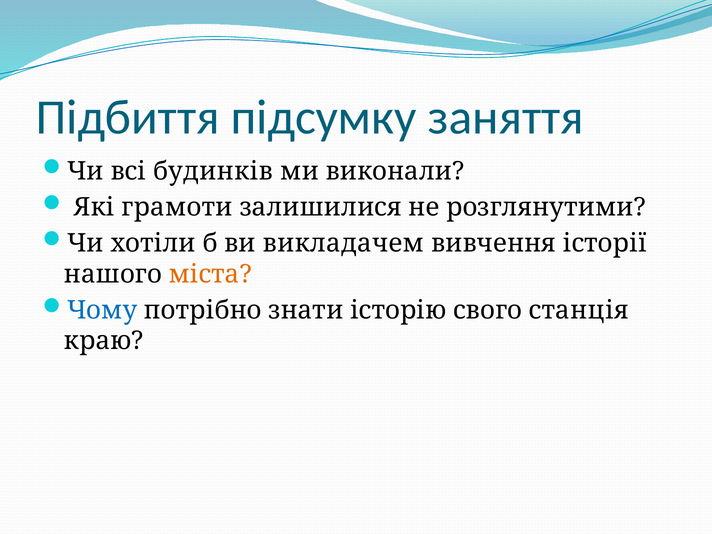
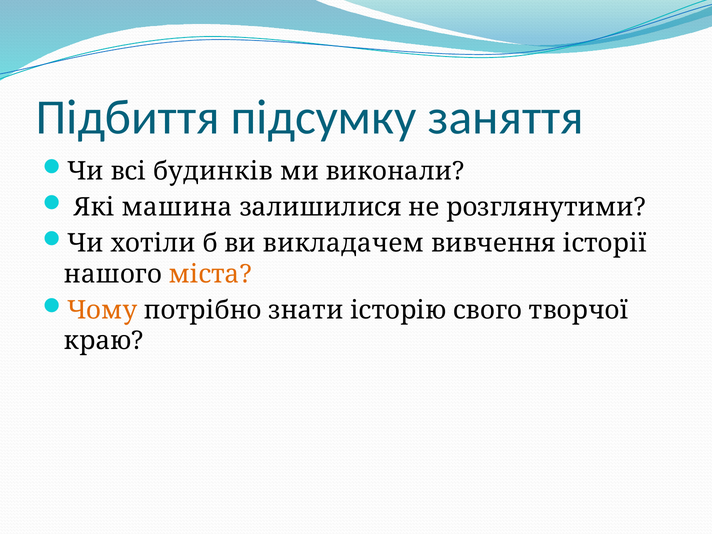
грамоти: грамоти -> машина (177, 207)
Чому colour: blue -> orange (102, 310)
станція: станція -> творчої (579, 310)
